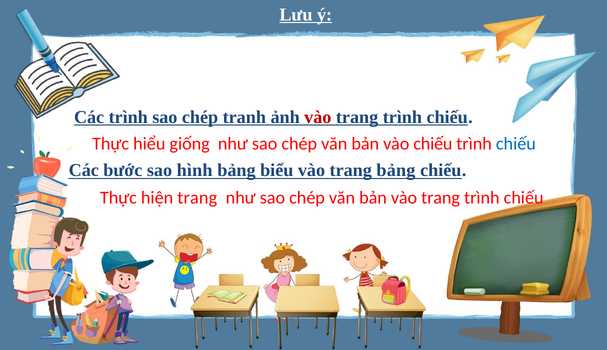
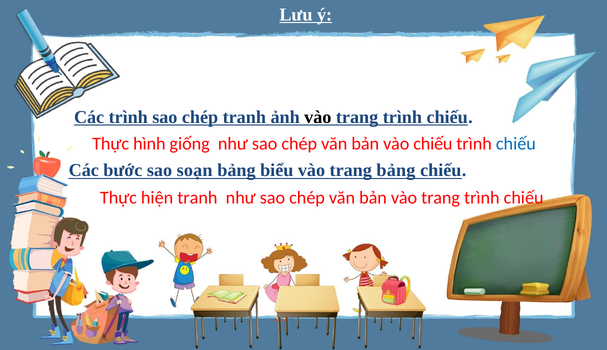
vào colour: red -> black (318, 117)
hiểu: hiểu -> hình (149, 144)
hình: hình -> soạn (195, 171)
hiện trang: trang -> tranh (197, 198)
